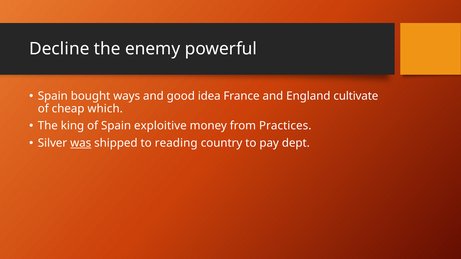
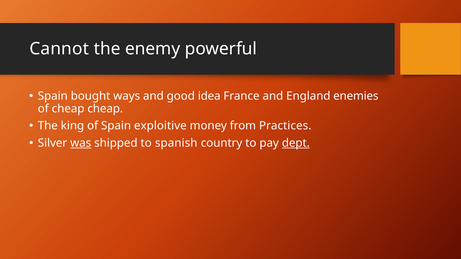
Decline: Decline -> Cannot (59, 49)
cultivate: cultivate -> enemies (356, 96)
cheap which: which -> cheap (105, 109)
reading: reading -> spanish (176, 143)
dept underline: none -> present (296, 143)
